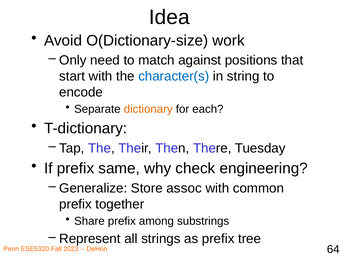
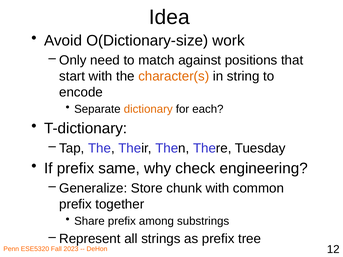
character(s colour: blue -> orange (174, 76)
assoc: assoc -> chunk (184, 188)
64: 64 -> 12 (333, 249)
